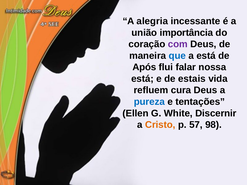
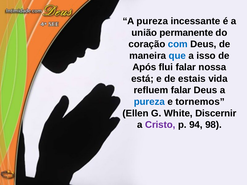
alegria: alegria -> pureza (152, 21)
importância: importância -> permanente (186, 33)
com colour: purple -> blue (178, 44)
a está: está -> isso (206, 56)
refluem cura: cura -> falar (181, 90)
tentações: tentações -> tornemos (200, 102)
Cristo colour: orange -> purple (160, 125)
57: 57 -> 94 (196, 125)
